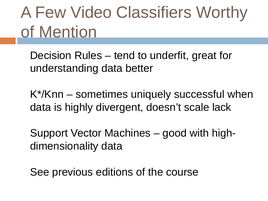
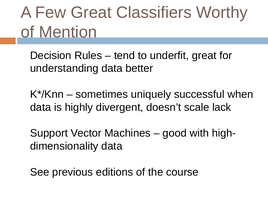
Few Video: Video -> Great (91, 13)
